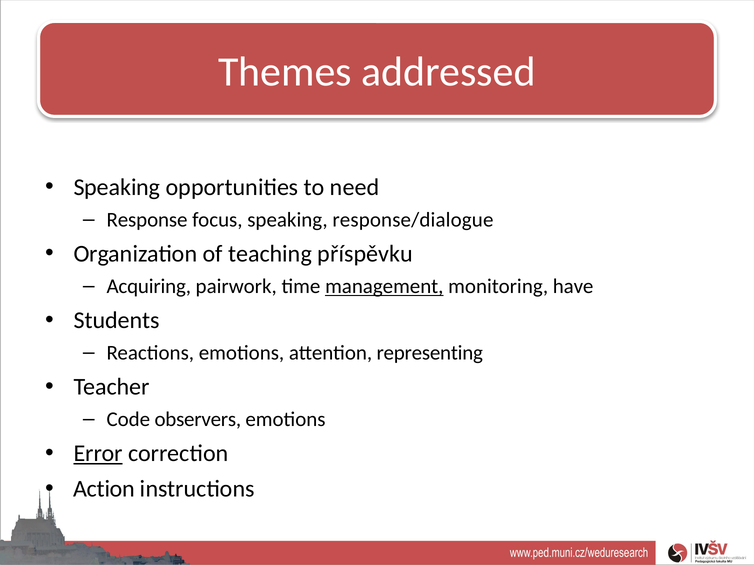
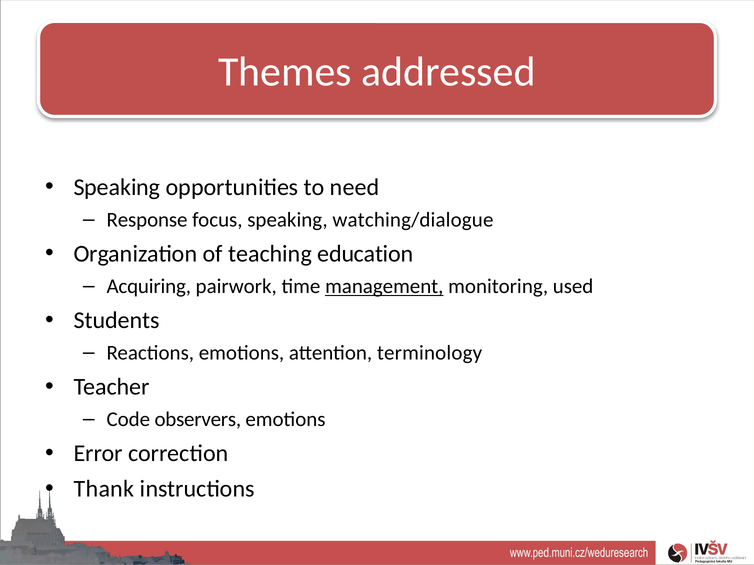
response/dialogue: response/dialogue -> watching/dialogue (413, 220)
příspěvku: příspěvku -> education (365, 254)
have: have -> used (573, 287)
representing: representing -> terminology (430, 353)
Error underline: present -> none (98, 454)
Action: Action -> Thank (104, 489)
